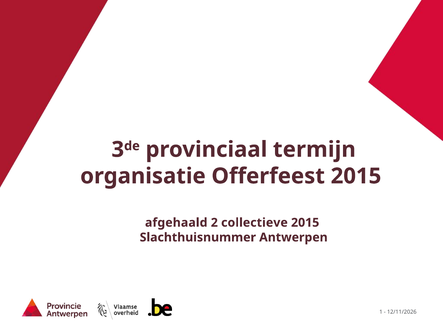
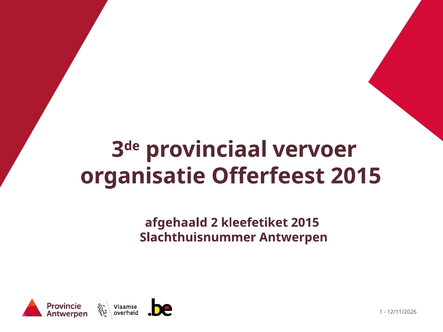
termijn: termijn -> vervoer (315, 150)
collectieve: collectieve -> kleefetiket (255, 223)
